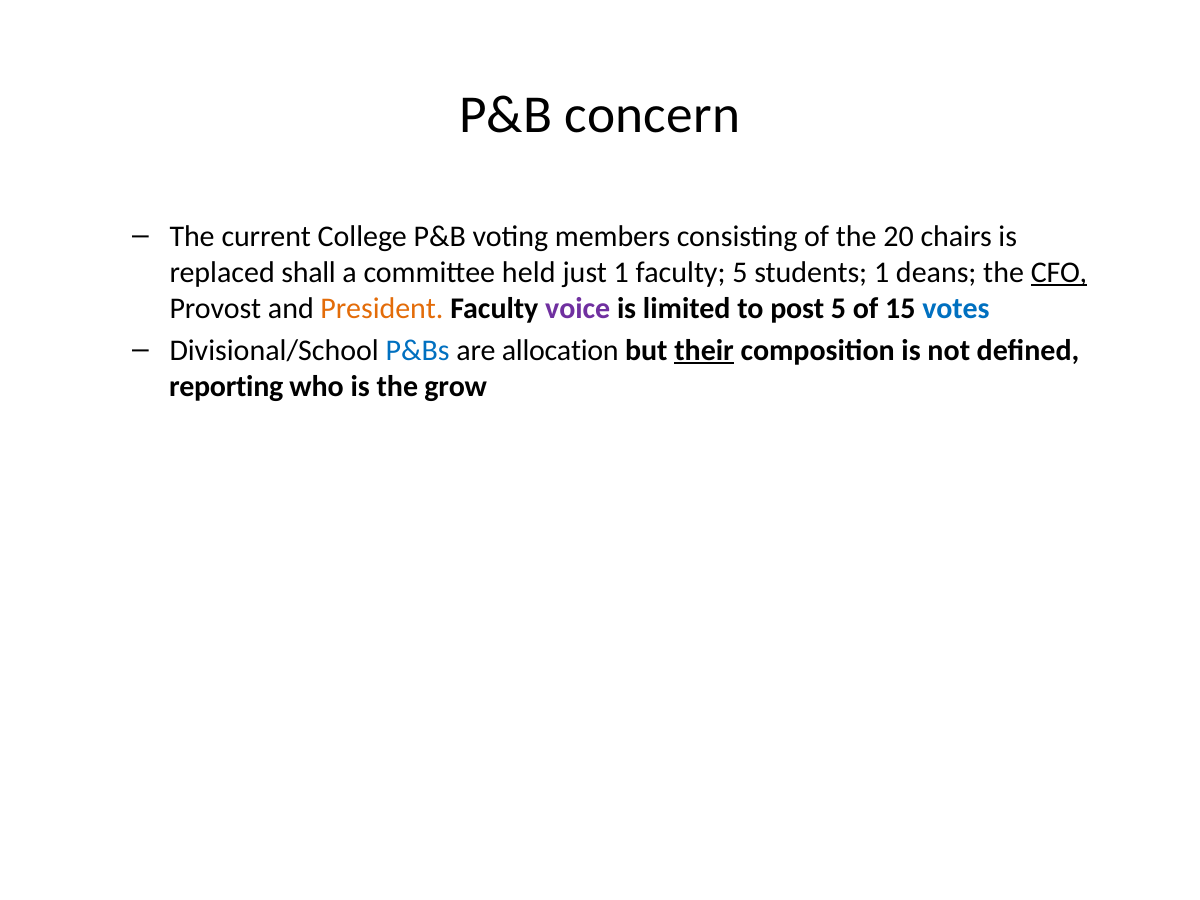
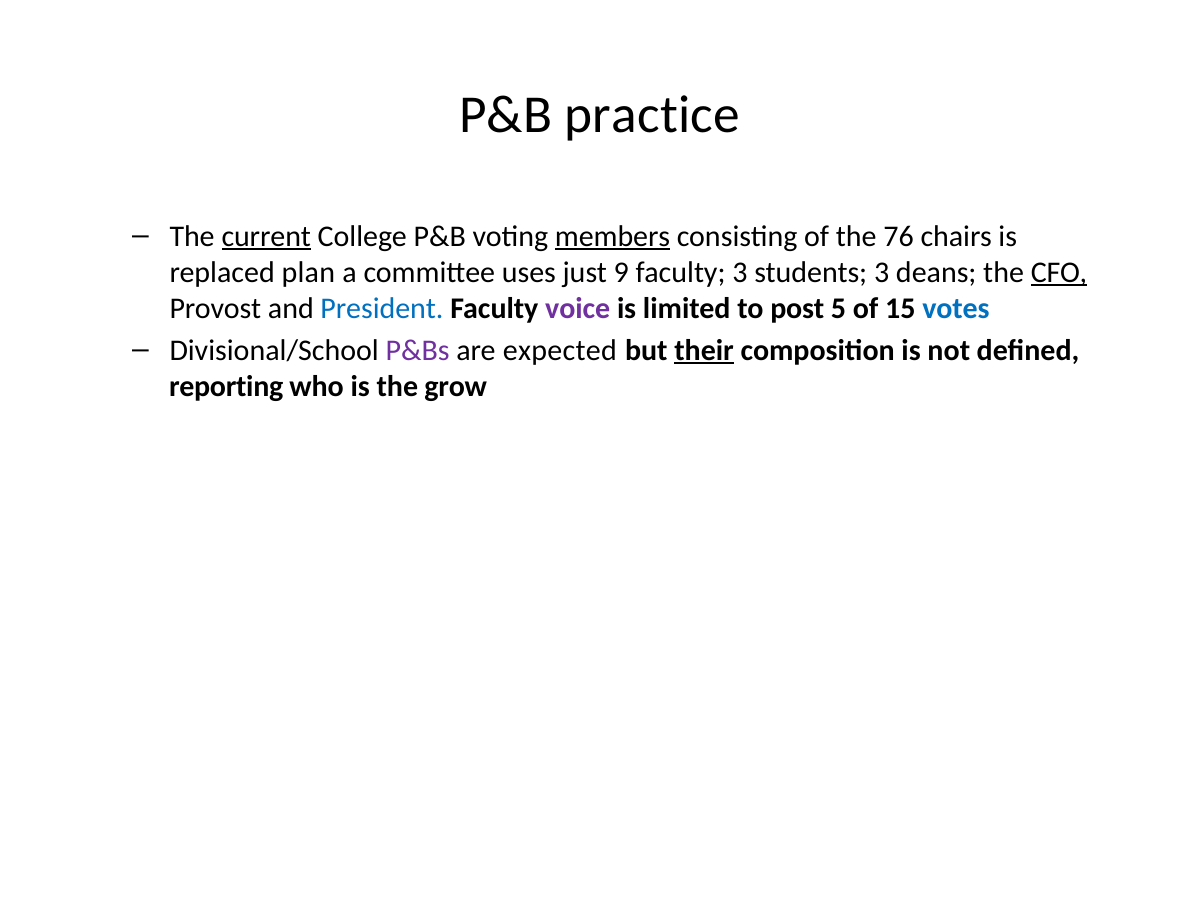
concern: concern -> practice (652, 115)
current underline: none -> present (266, 236)
members underline: none -> present (613, 236)
20: 20 -> 76 (899, 236)
shall: shall -> plan (308, 272)
held: held -> uses (529, 272)
just 1: 1 -> 9 (621, 272)
faculty 5: 5 -> 3 (740, 272)
students 1: 1 -> 3 (882, 272)
President colour: orange -> blue (382, 308)
P&Bs colour: blue -> purple (418, 350)
allocation: allocation -> expected (560, 350)
